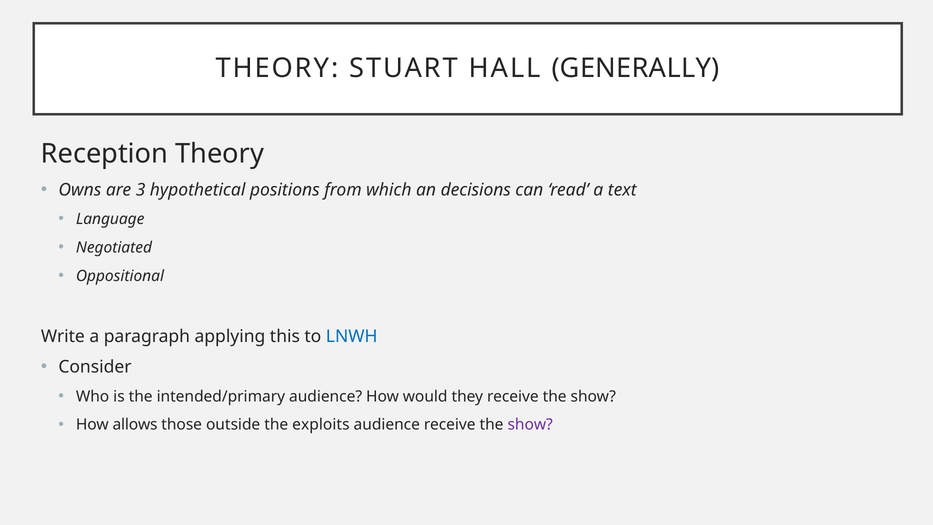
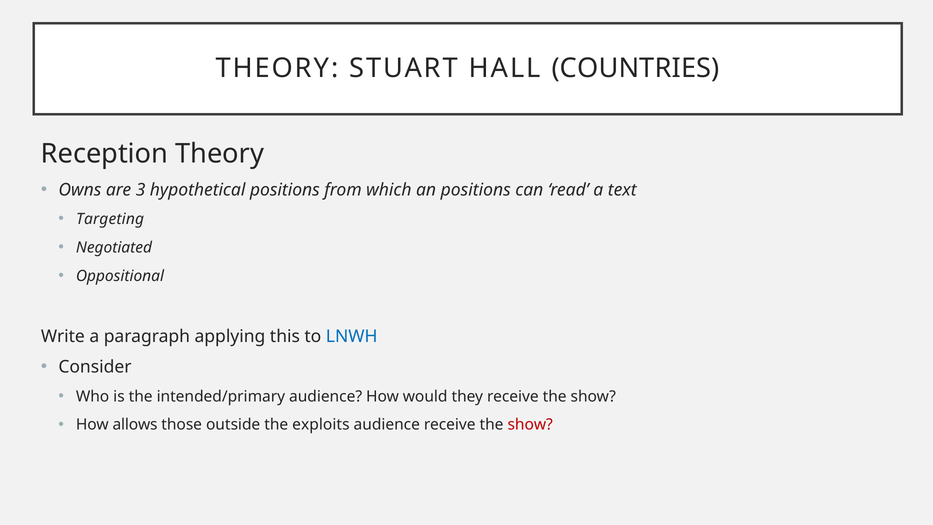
GENERALLY: GENERALLY -> COUNTRIES (636, 68)
an decisions: decisions -> positions (476, 190)
Language: Language -> Targeting (110, 219)
show colour: purple -> red (530, 425)
